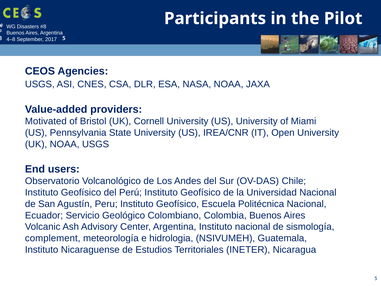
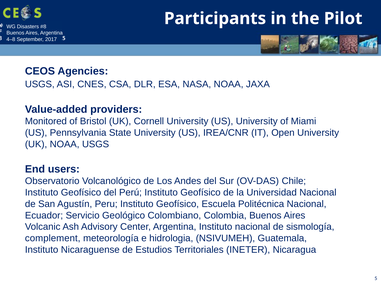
Motivated: Motivated -> Monitored (46, 121)
